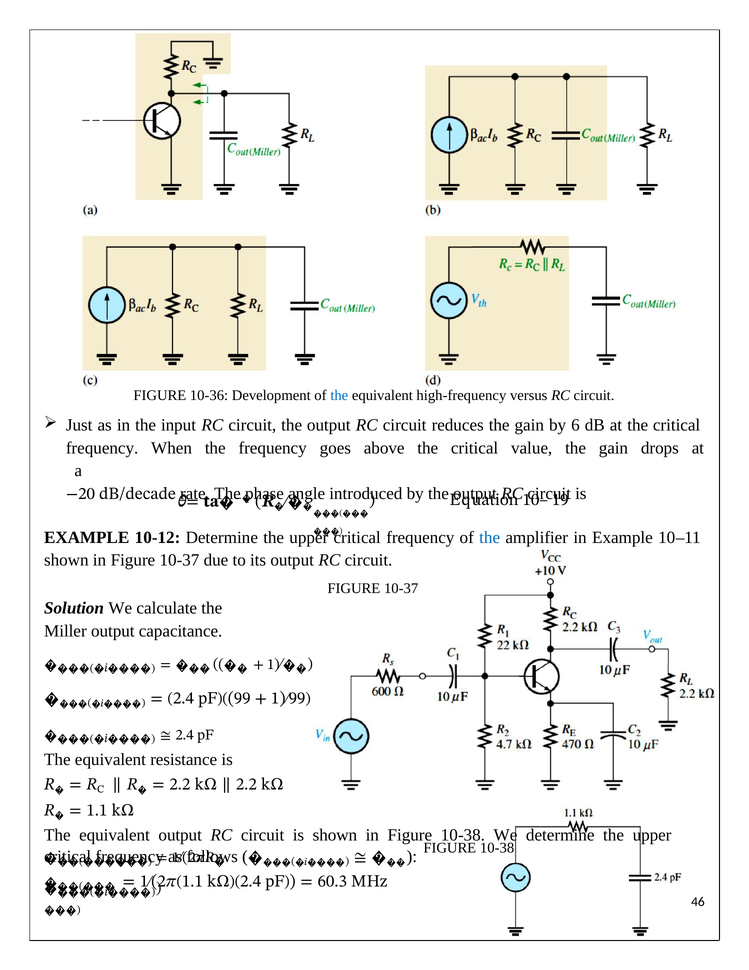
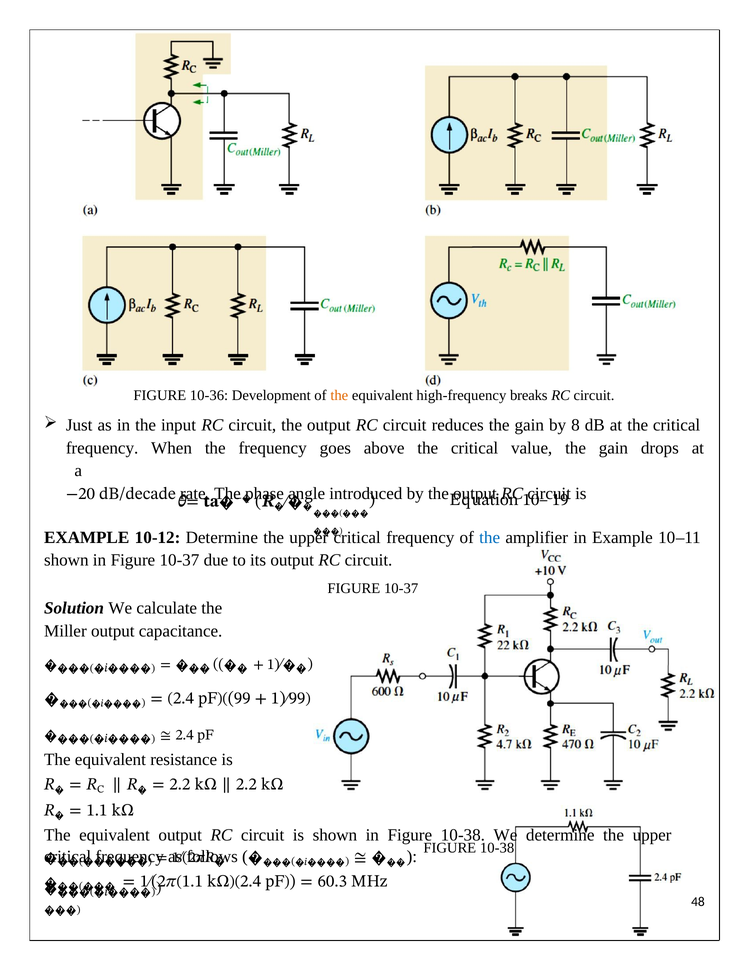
the colour: blue -> orange (339, 395)
versus: versus -> breaks (529, 395)
6: 6 -> 8 (575, 425)
46: 46 -> 48 (698, 901)
